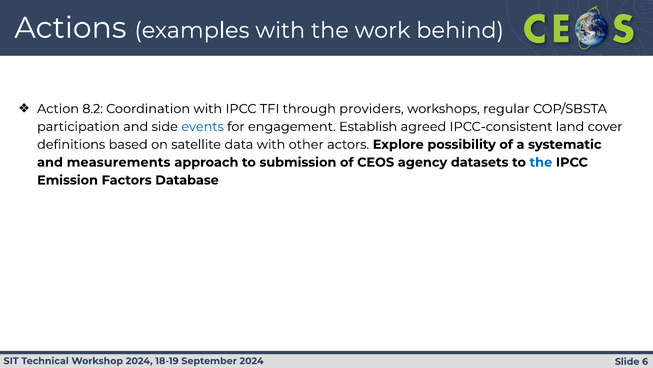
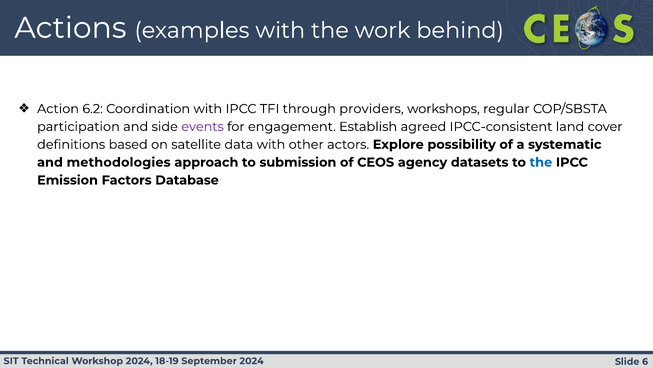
8.2: 8.2 -> 6.2 (93, 109)
events colour: blue -> purple (203, 126)
measurements: measurements -> methodologies (119, 162)
